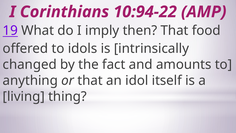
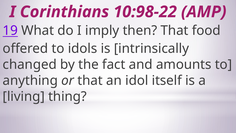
10:94-22: 10:94-22 -> 10:98-22 (145, 12)
